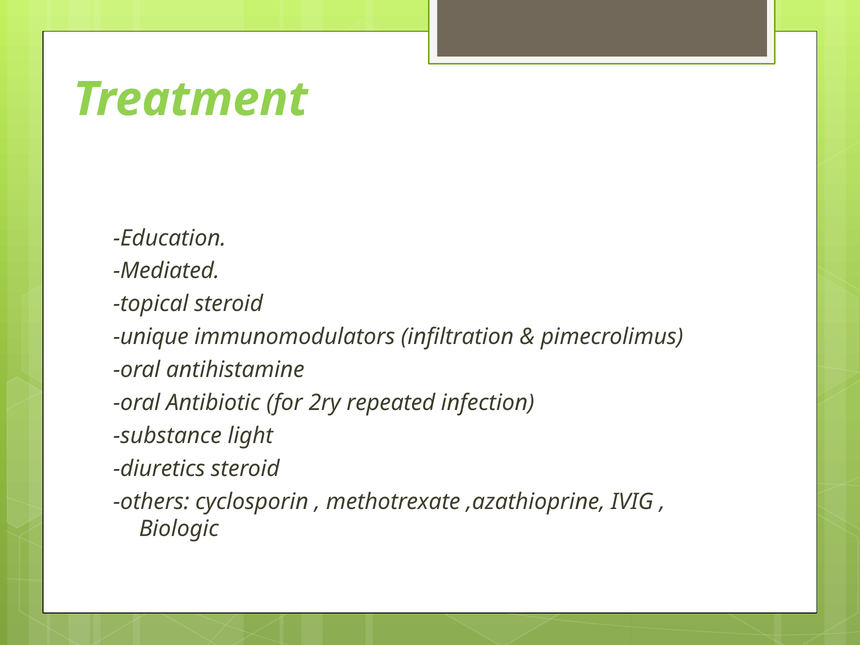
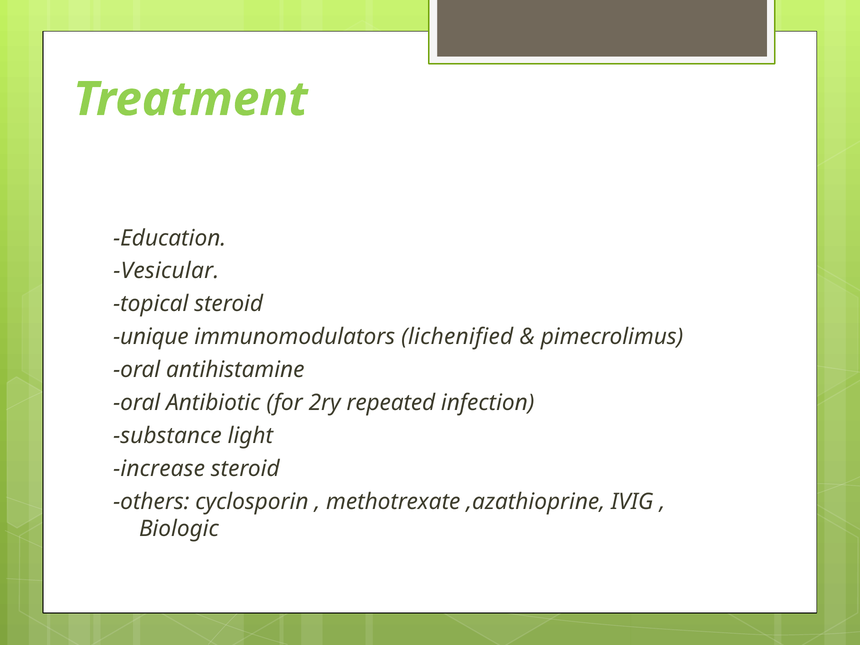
Mediated: Mediated -> Vesicular (166, 271)
infiltration: infiltration -> lichenified (457, 337)
diuretics: diuretics -> increase (159, 469)
